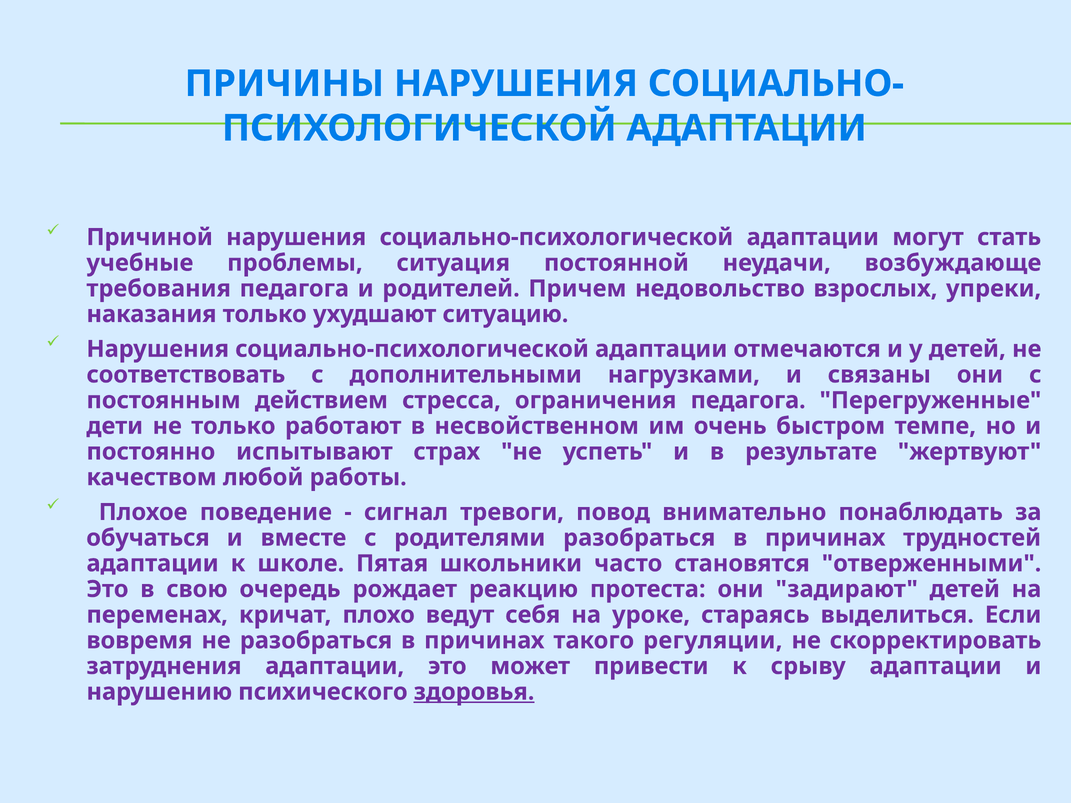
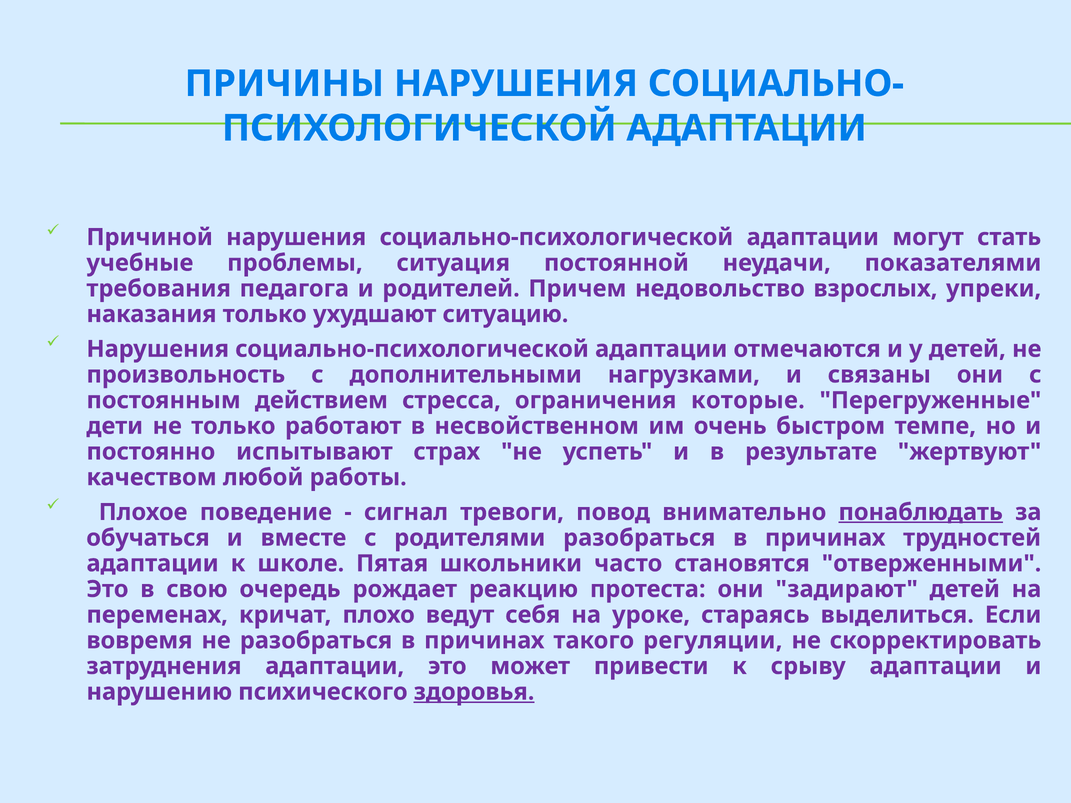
возбуждающе: возбуждающе -> показателями (953, 263)
соответствовать: соответствовать -> произвольность (186, 375)
ограничения педагога: педагога -> которые (748, 400)
понаблюдать underline: none -> present (921, 512)
